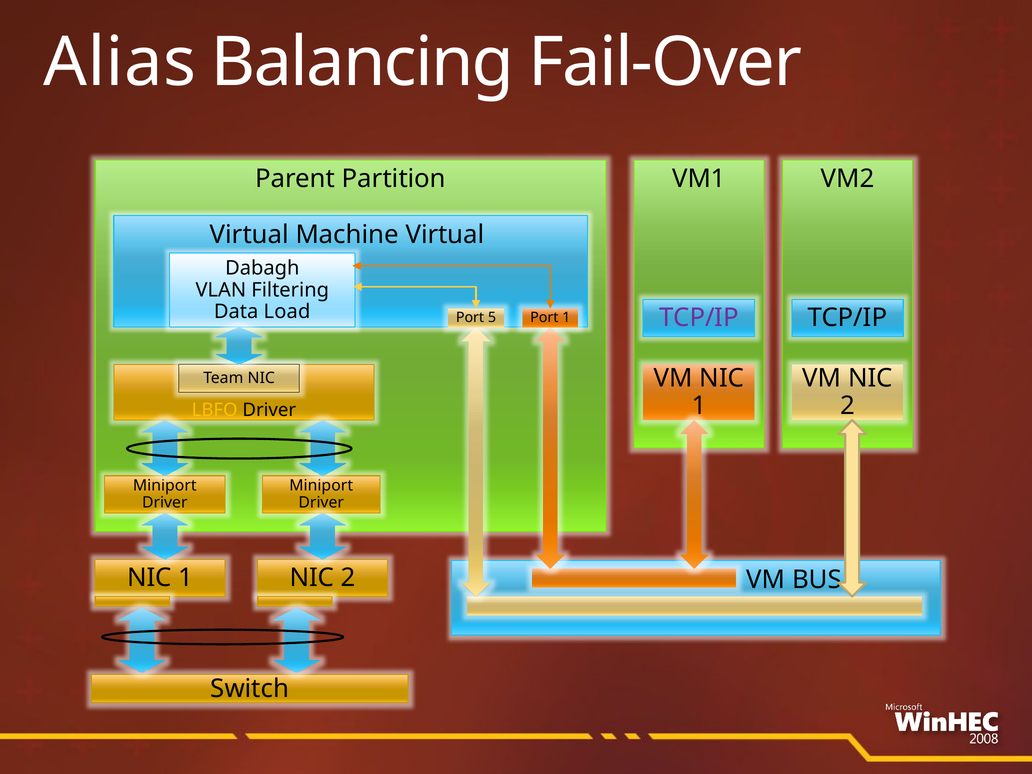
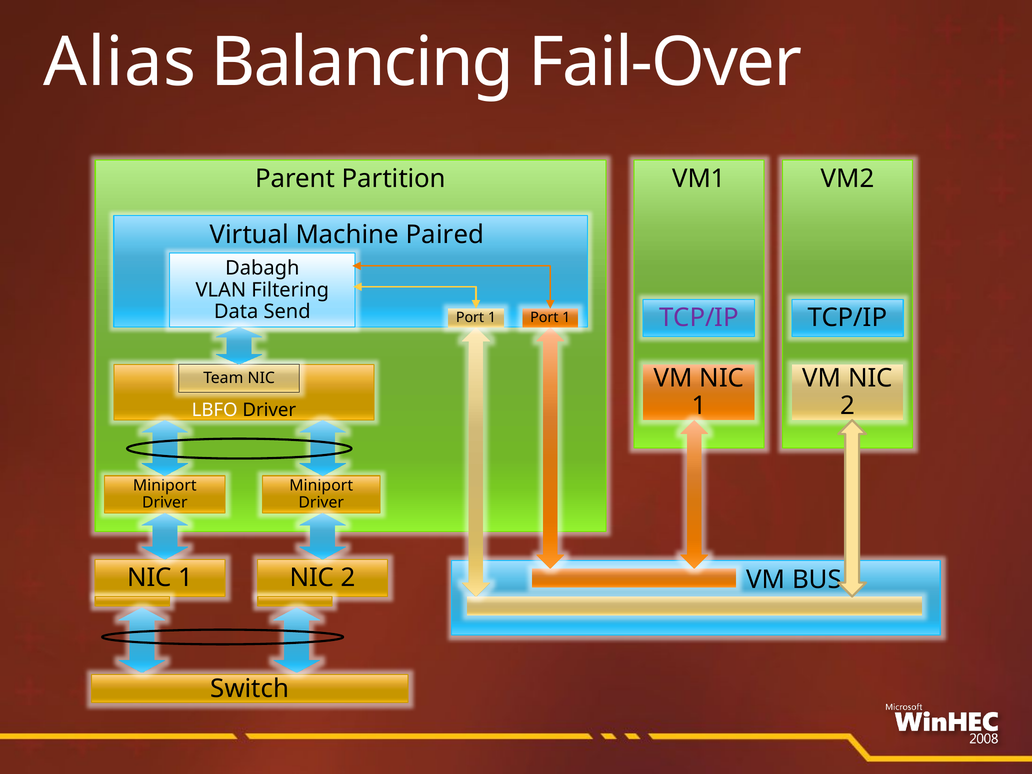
Virtual: Virtual -> Paired (445, 235)
Load: Load -> Send (287, 312)
5: 5 -> 1 (492, 318)
LBFO colour: yellow -> white (215, 410)
